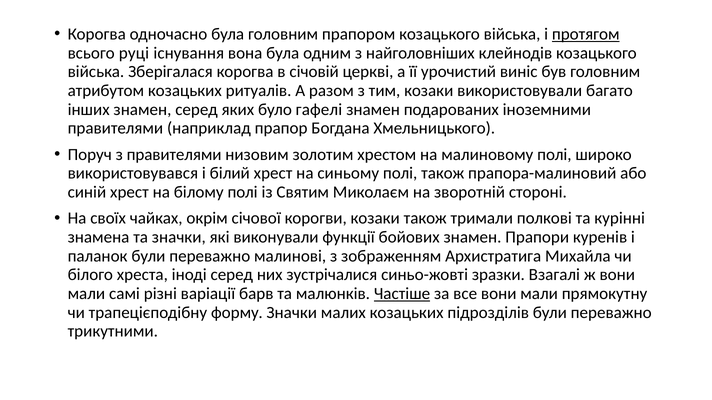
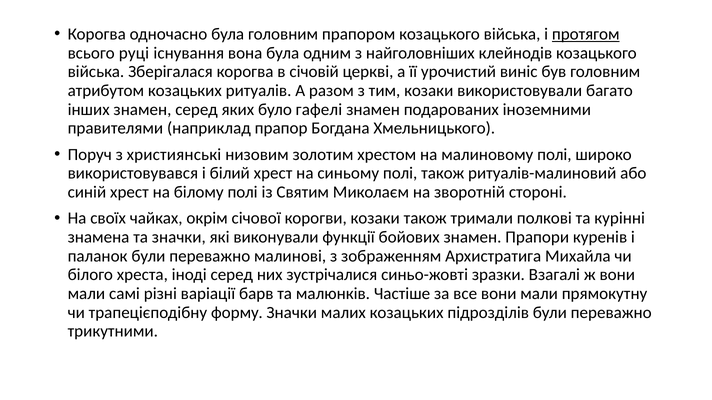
з правителями: правителями -> християнські (174, 155)
прапора-малиновий: прапора-малиновий -> ритуалів-малиновий (542, 174)
Частіше underline: present -> none (402, 294)
